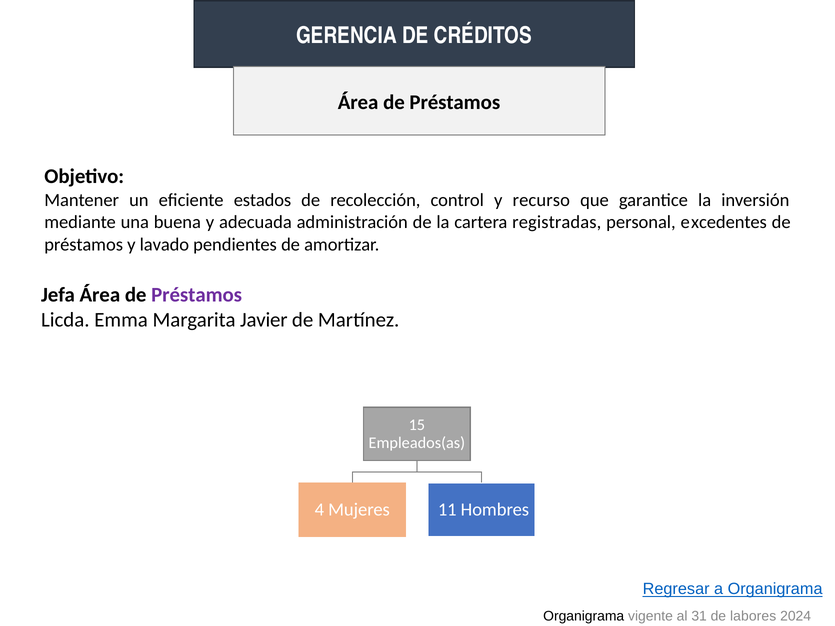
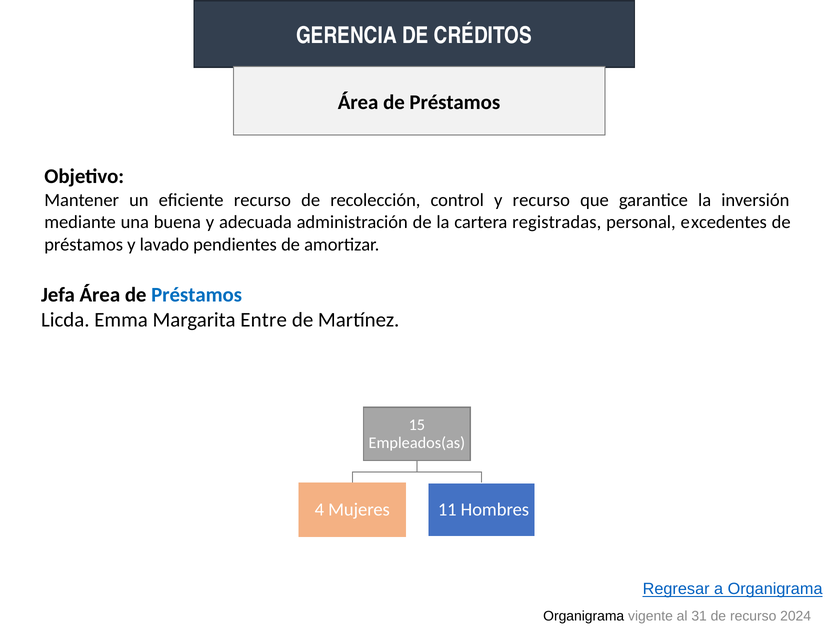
eficiente estados: estados -> recurso (262, 200)
Préstamos colour: purple -> blue (197, 295)
Javier: Javier -> Entre (264, 320)
de labores: labores -> recurso (753, 616)
